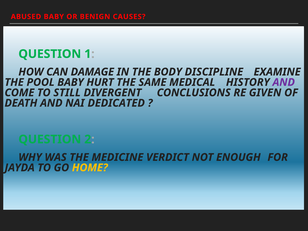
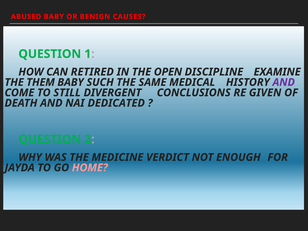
DAMAGE: DAMAGE -> RETIRED (92, 72)
BODY: BODY -> OPEN (168, 72)
POOL: POOL -> THEM (41, 82)
HURT: HURT -> SUCH (100, 82)
HOME colour: yellow -> pink (90, 168)
